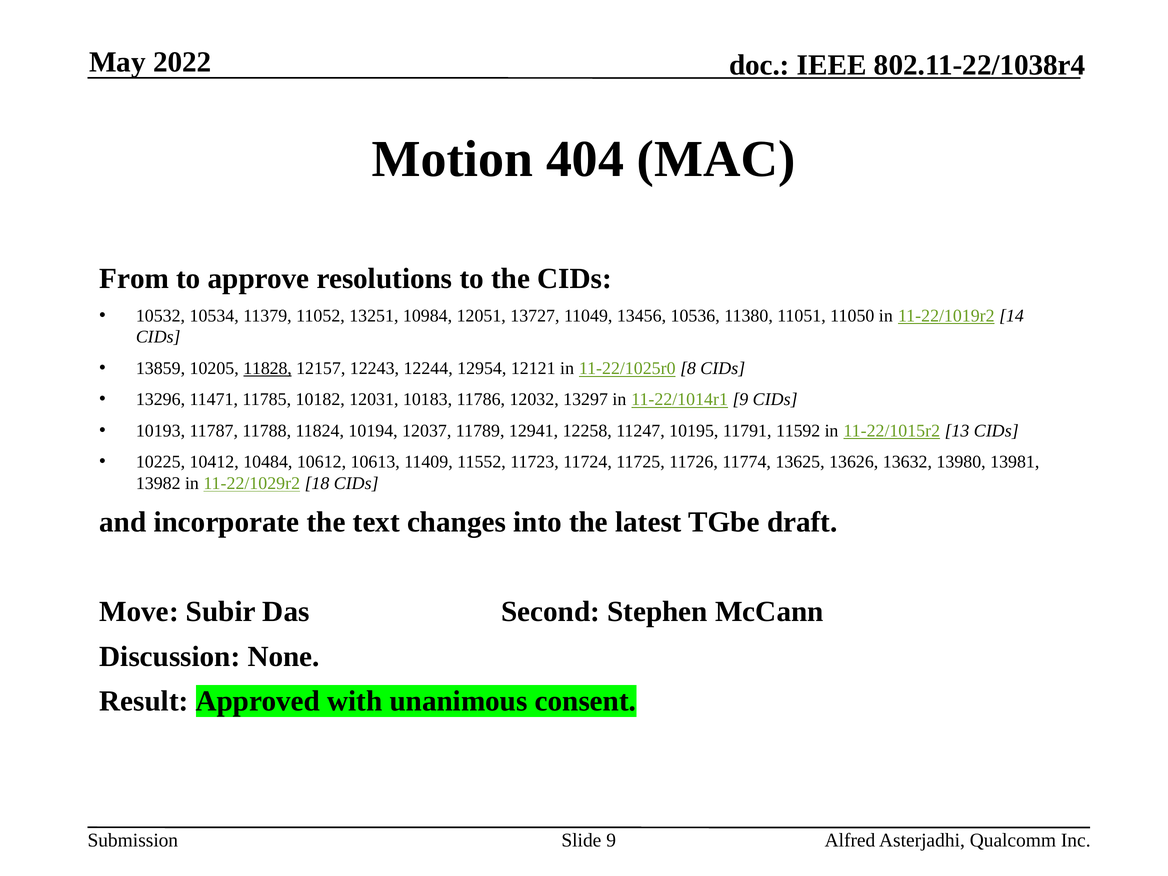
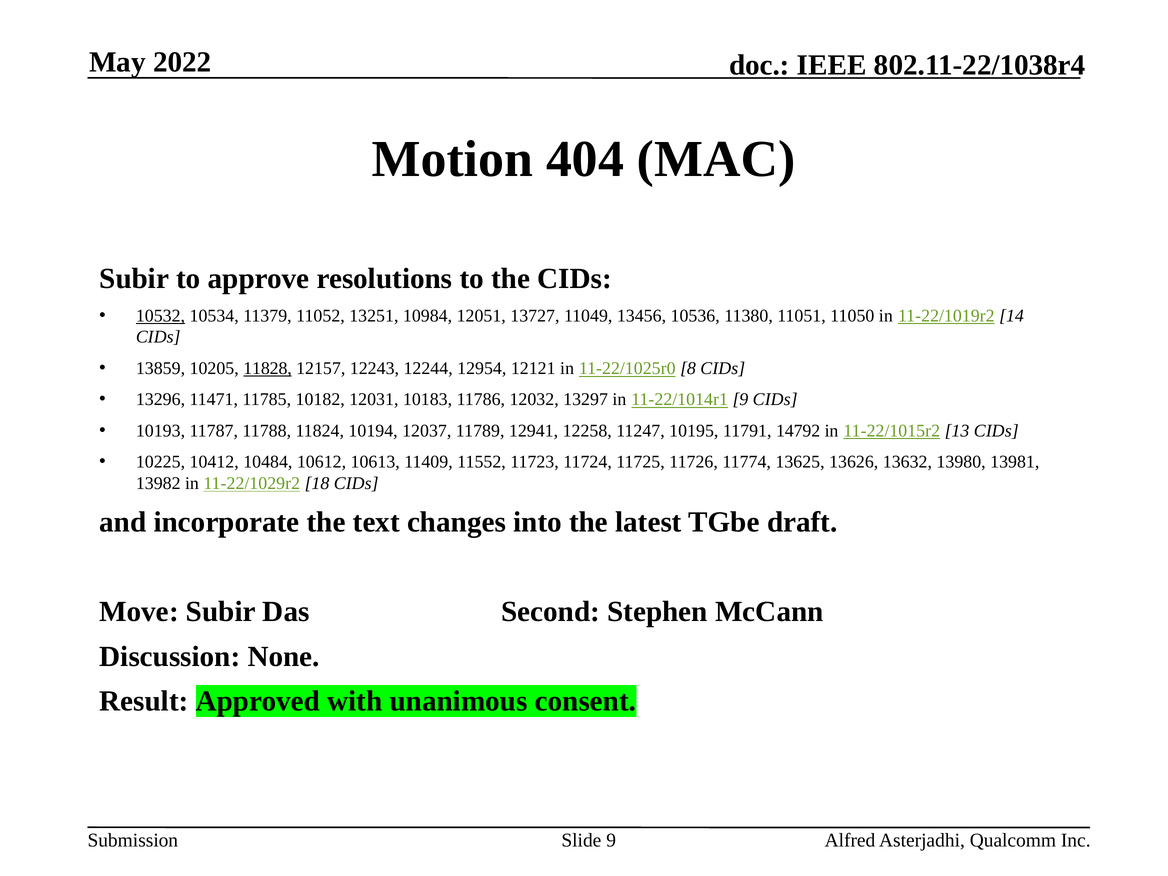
From: From -> Subir (134, 279)
10532 underline: none -> present (160, 316)
11592: 11592 -> 14792 (798, 431)
